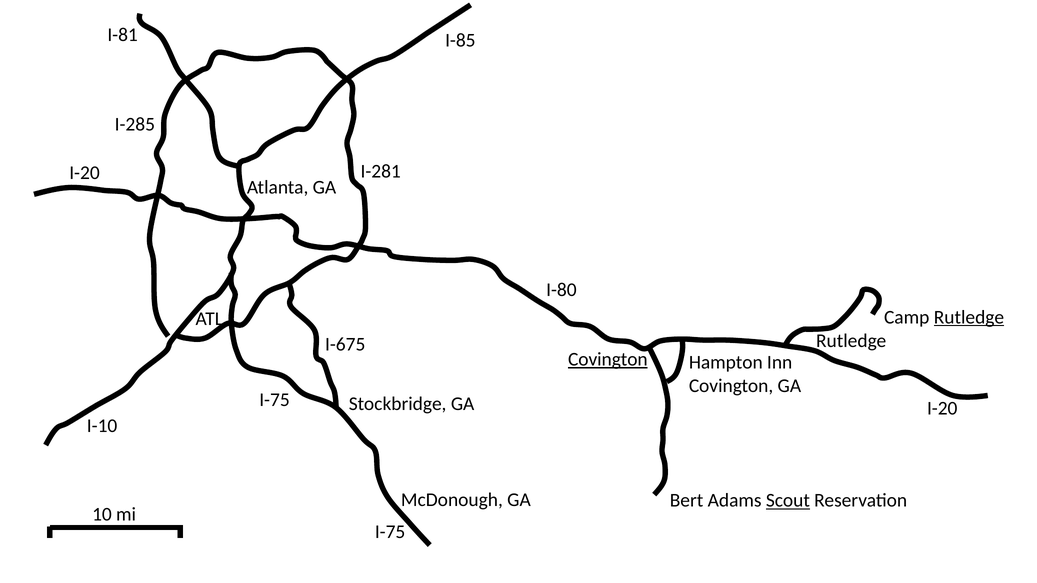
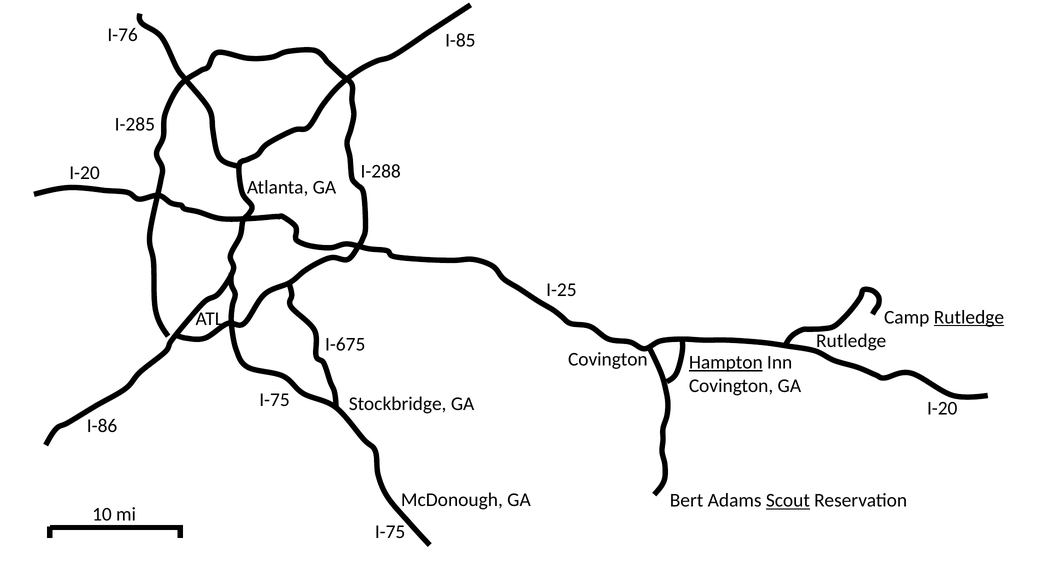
I-81: I-81 -> I-76 (123, 35)
I-281: I-281 -> I-288 (381, 171)
I-80: I-80 -> I-25 (561, 290)
Covington underline: present -> none (608, 360)
Hampton underline: none -> present (726, 363)
I-10: I-10 -> I-86 (102, 426)
